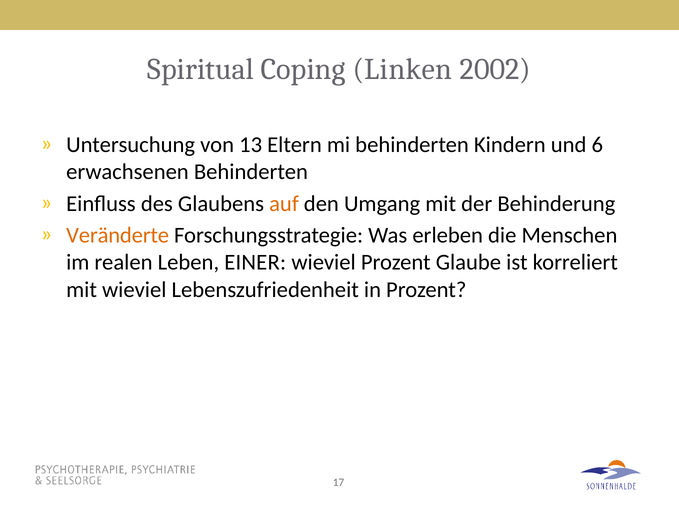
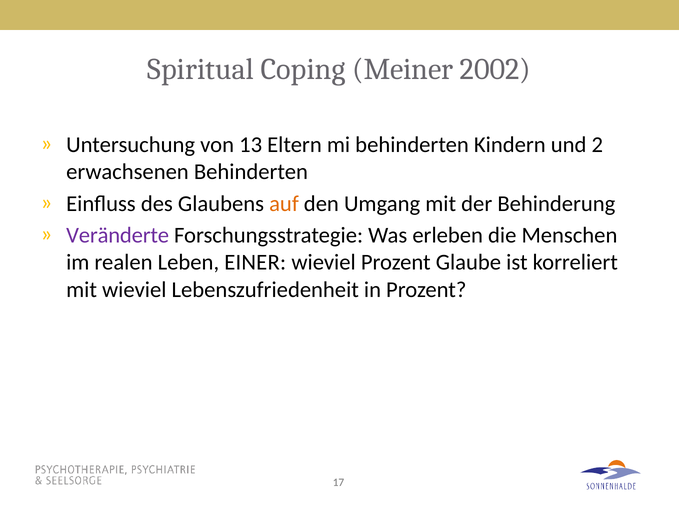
Linken: Linken -> Meiner (403, 70)
6: 6 -> 2 (597, 145)
Veränderte colour: orange -> purple (118, 235)
